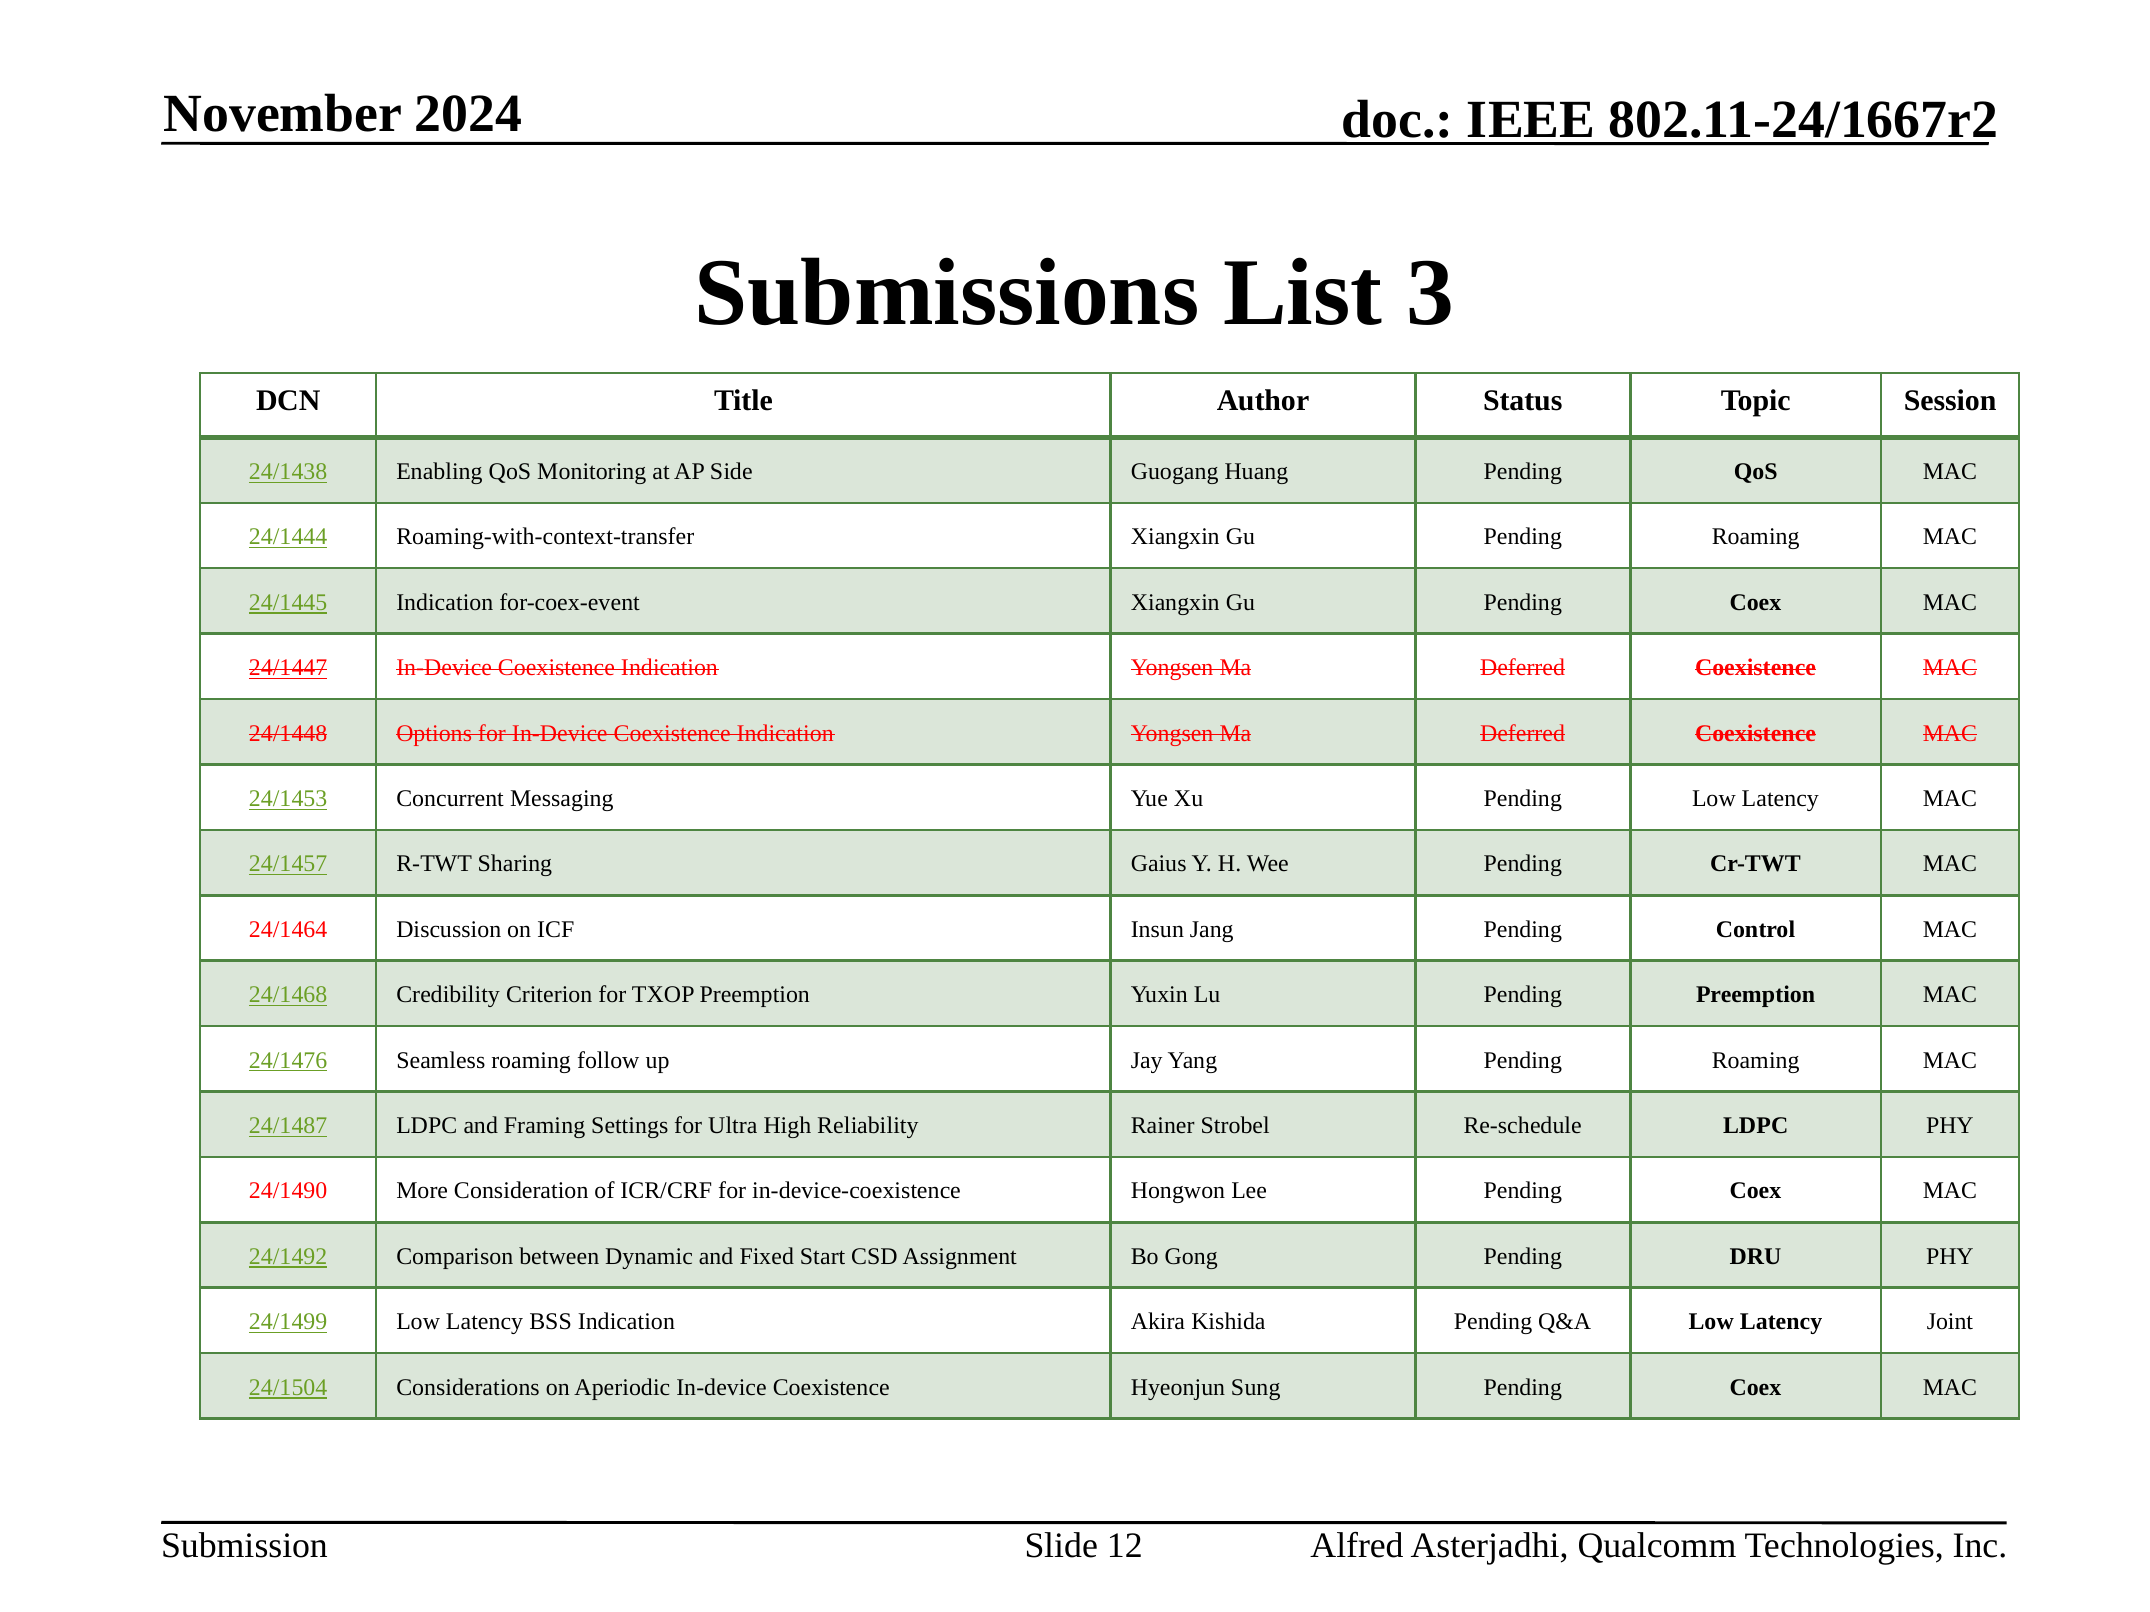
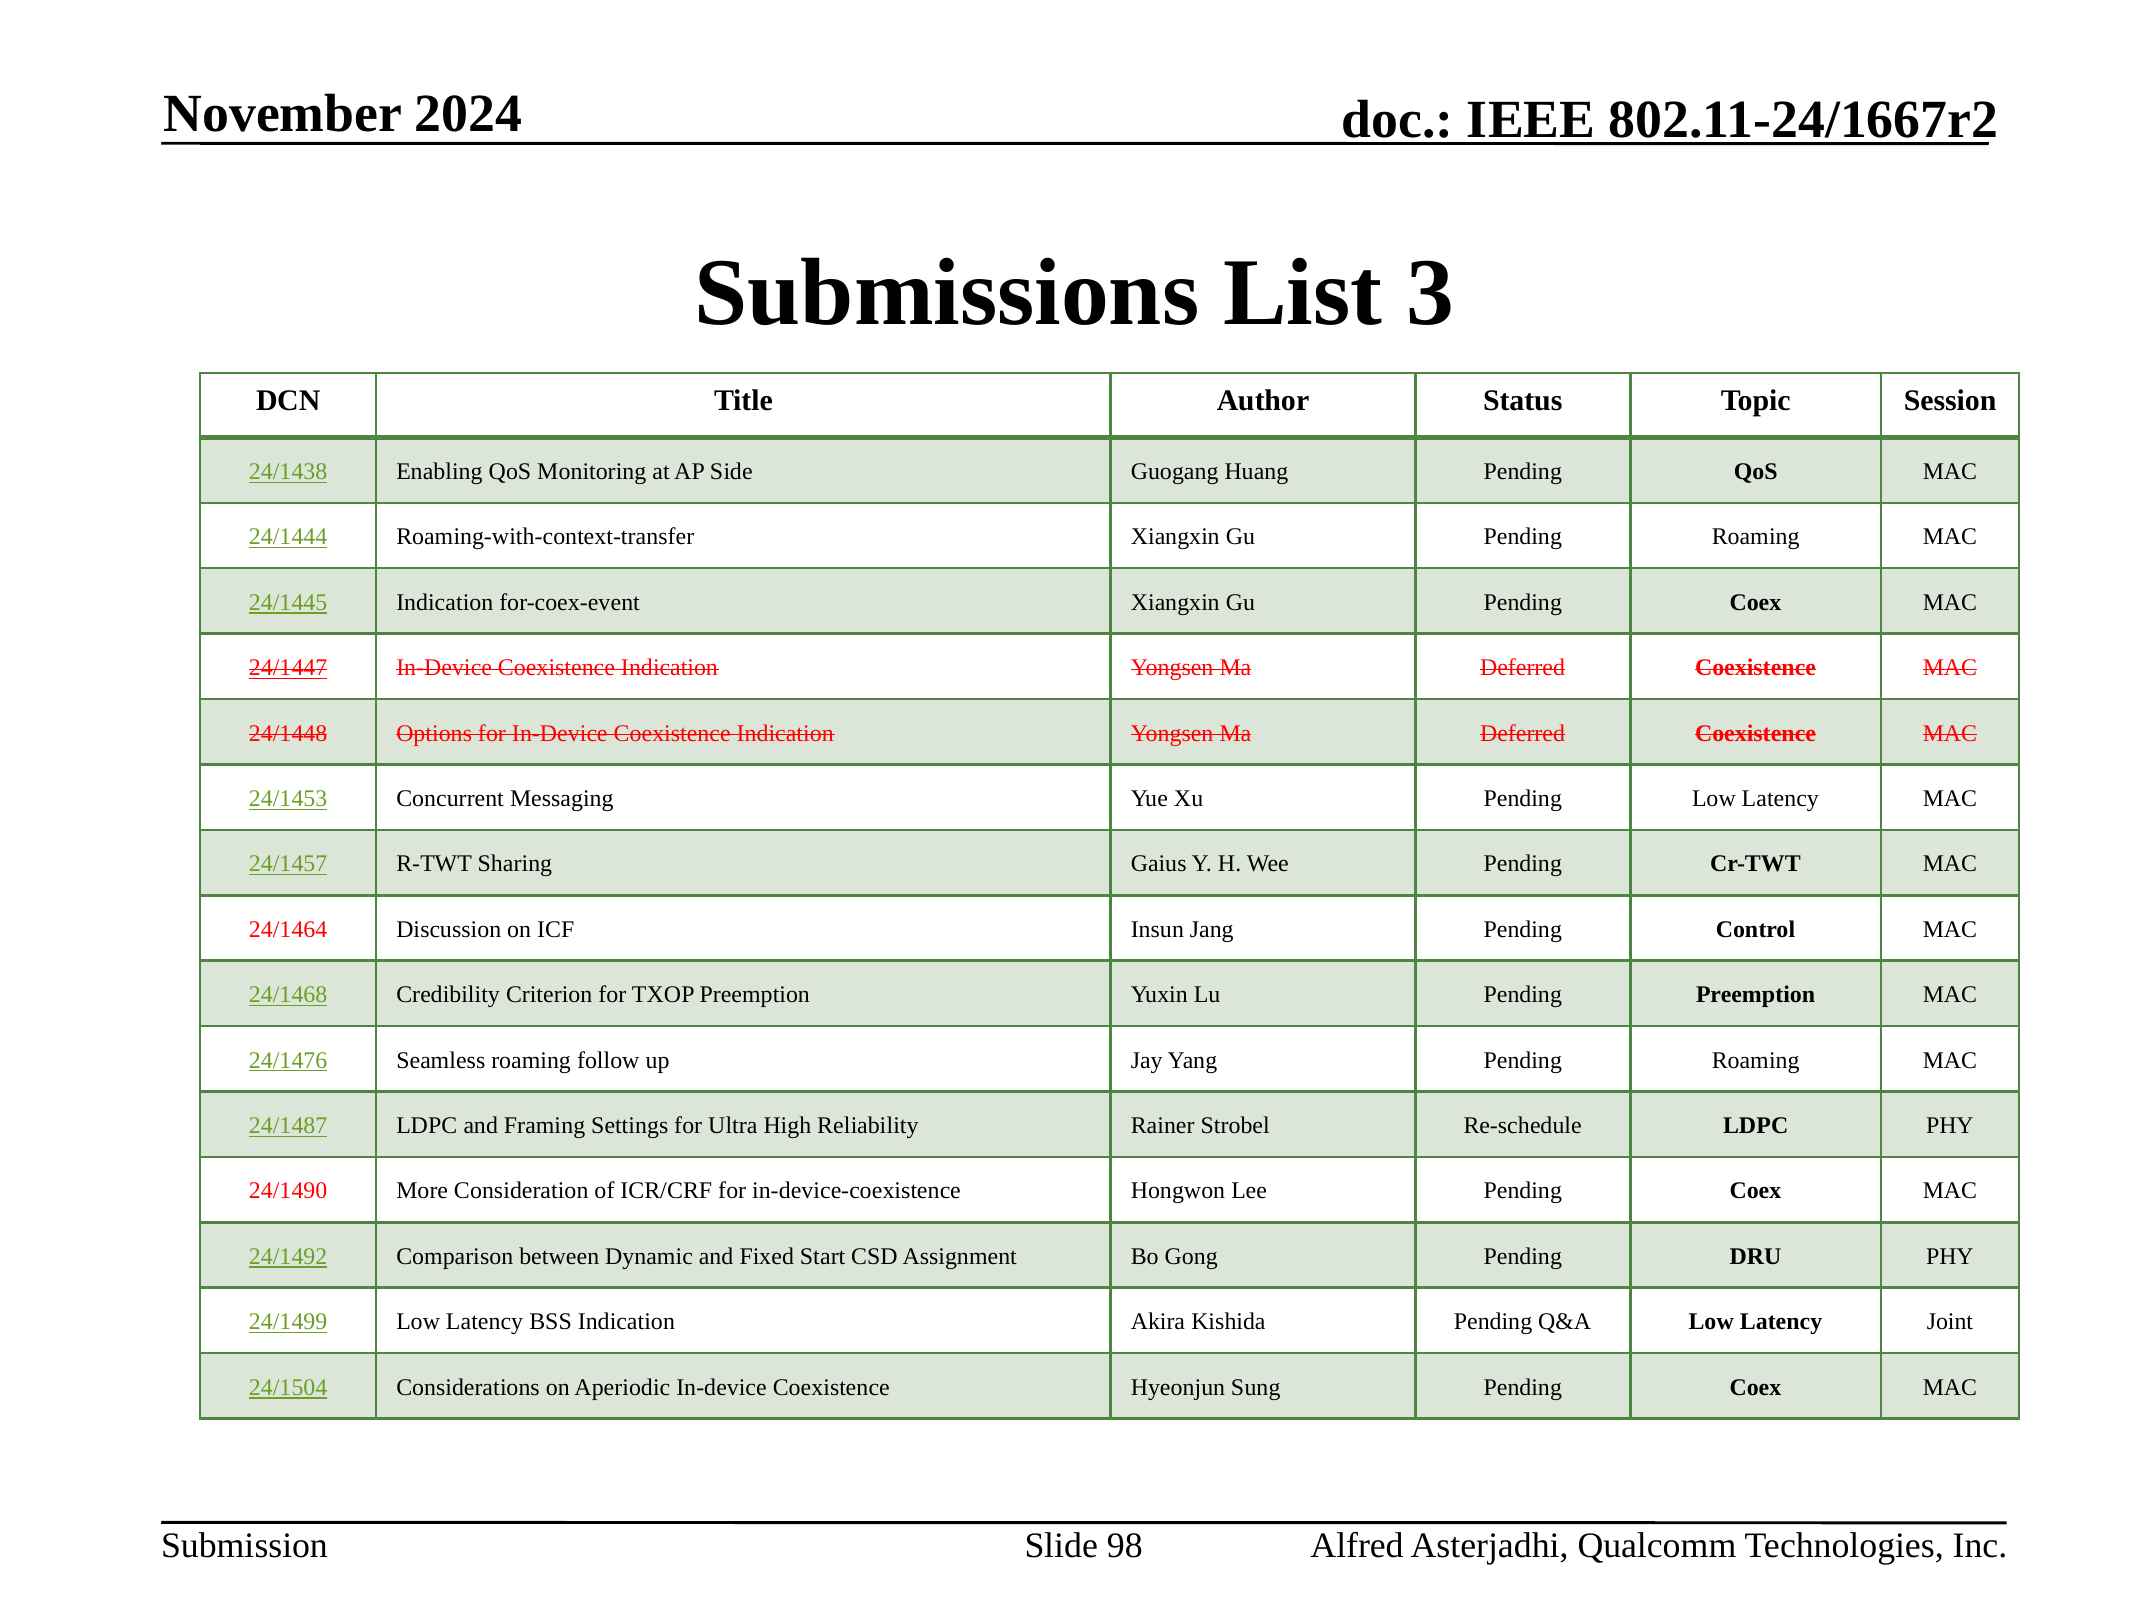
12: 12 -> 98 (1125, 1547)
